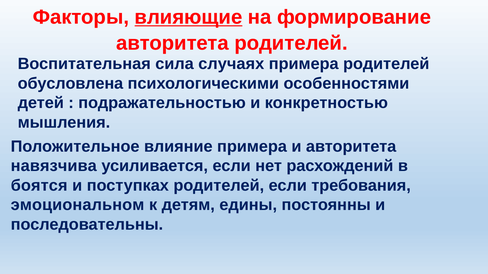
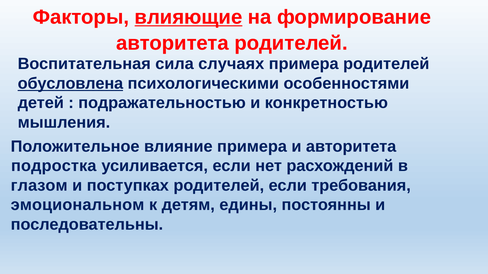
обусловлена underline: none -> present (70, 84)
навязчива: навязчива -> подростка (54, 166)
боятся: боятся -> глазом (39, 186)
